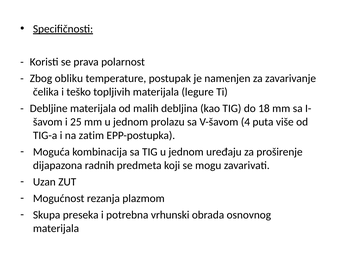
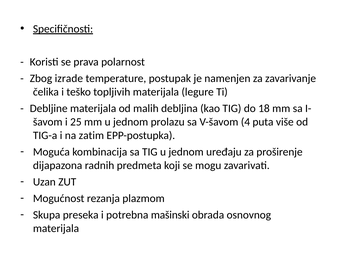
obliku: obliku -> izrade (69, 79)
vrhunski: vrhunski -> mašinski (170, 215)
